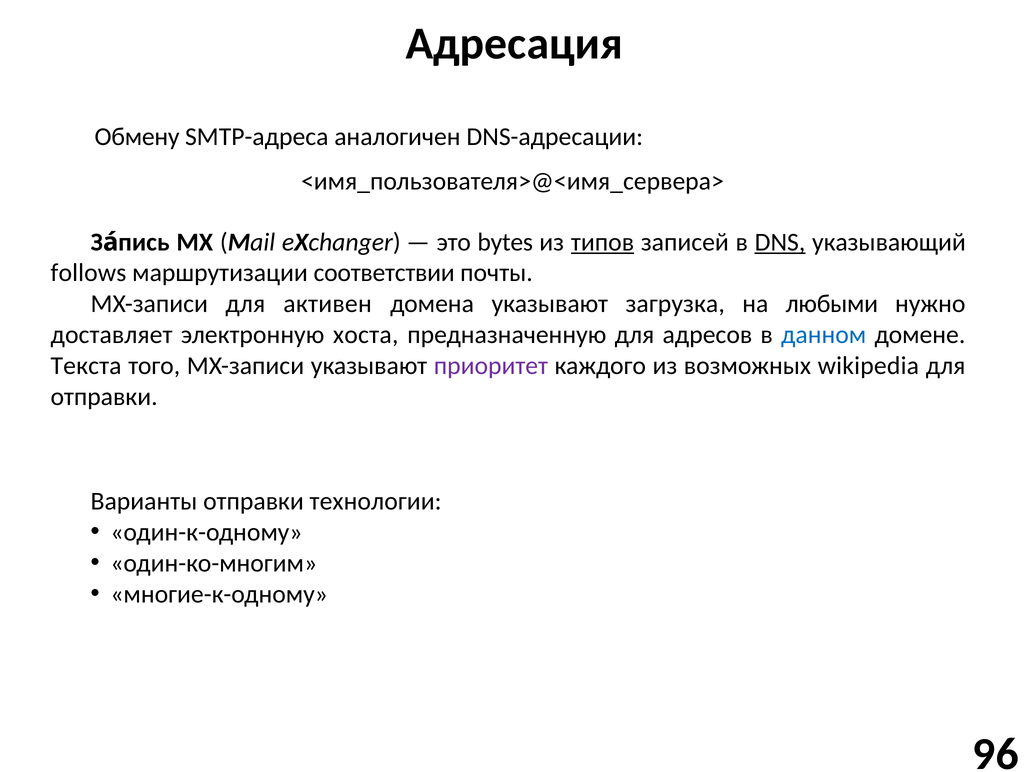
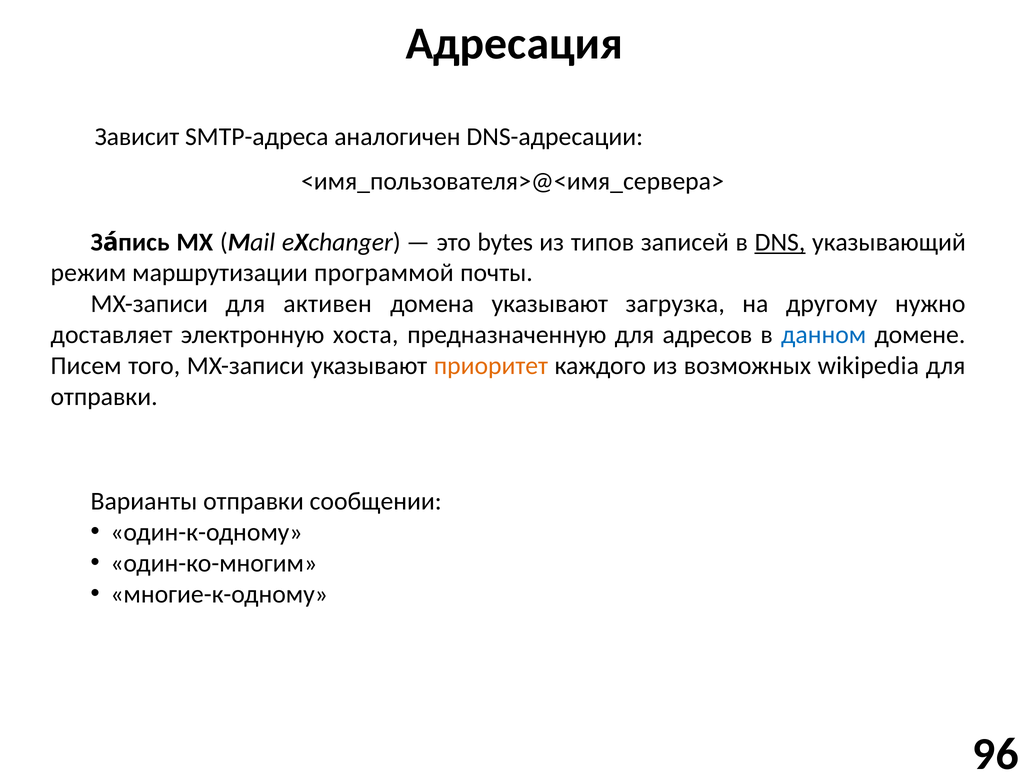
Обмену: Обмену -> Зависит (137, 137)
типов underline: present -> none (603, 242)
follows: follows -> режим (88, 273)
соответствии: соответствии -> программой (384, 273)
любыми: любыми -> другому (832, 304)
Текста: Текста -> Писем (86, 366)
приоритет colour: purple -> orange (491, 366)
технологии: технологии -> сообщении (376, 501)
